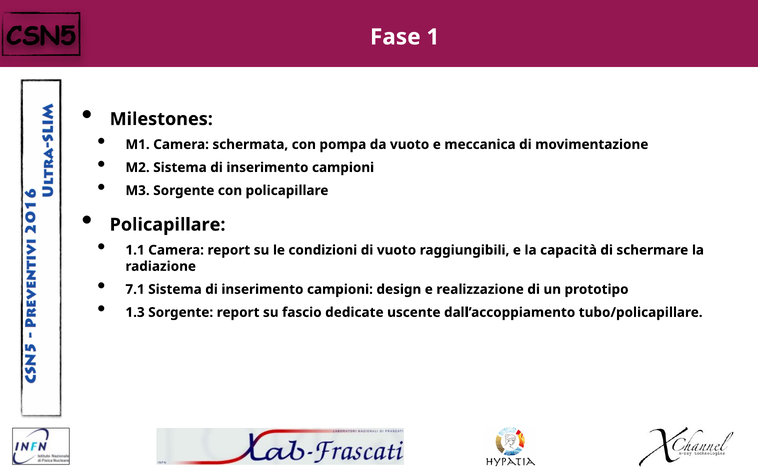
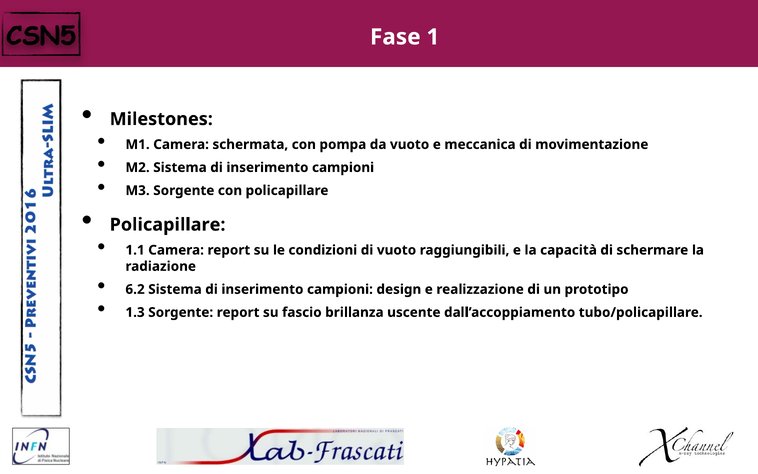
7.1: 7.1 -> 6.2 (135, 289)
dedicate: dedicate -> brillanza (354, 312)
